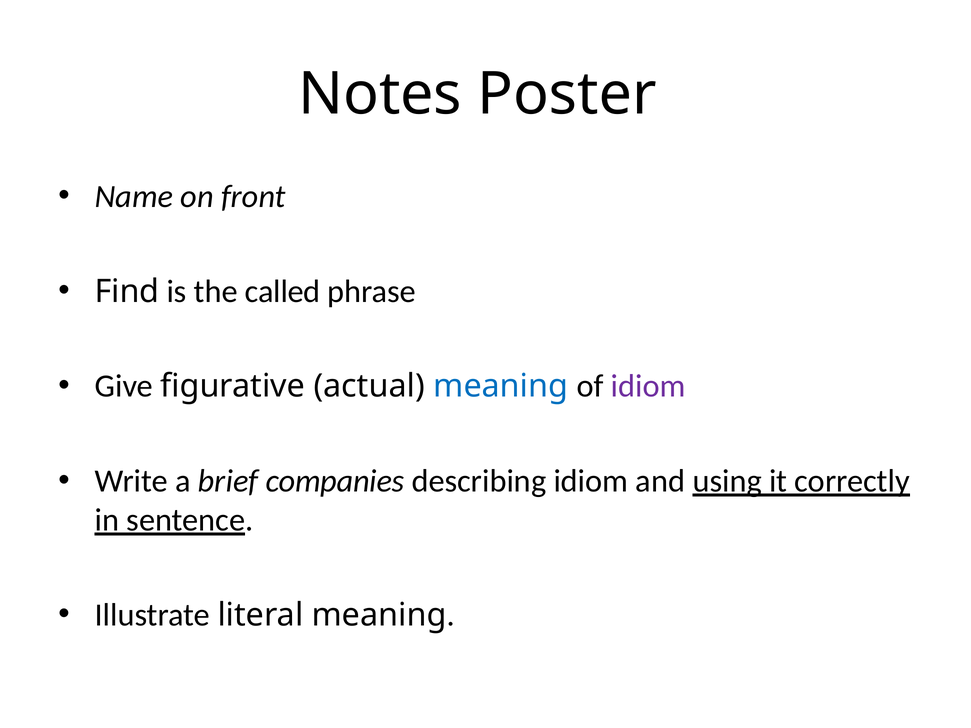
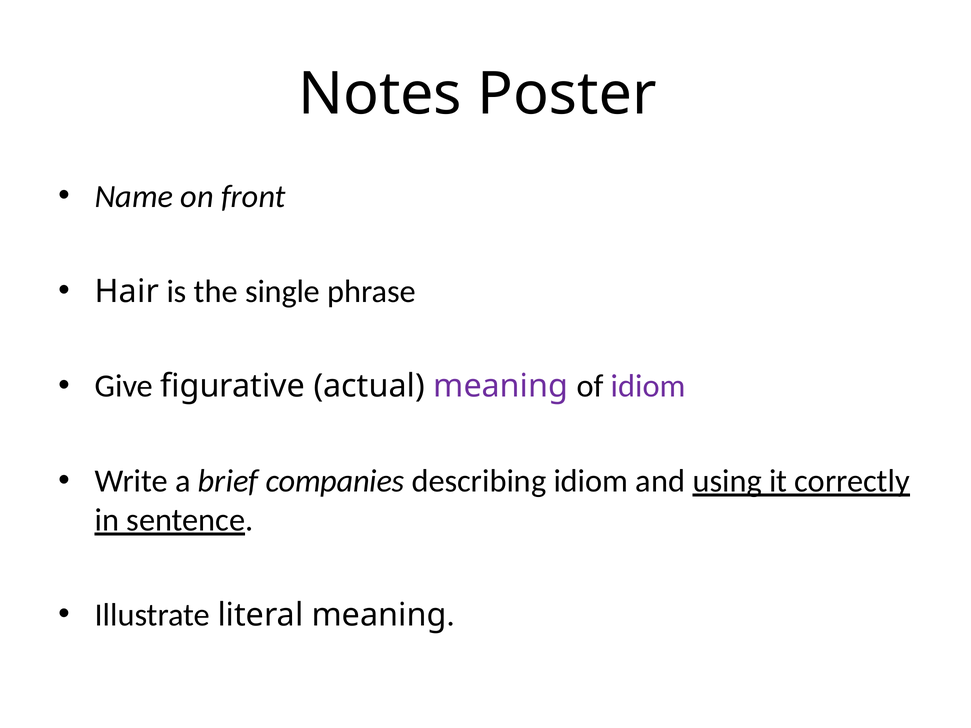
Find: Find -> Hair (127, 291)
called: called -> single (283, 291)
meaning colour: blue -> purple (501, 386)
